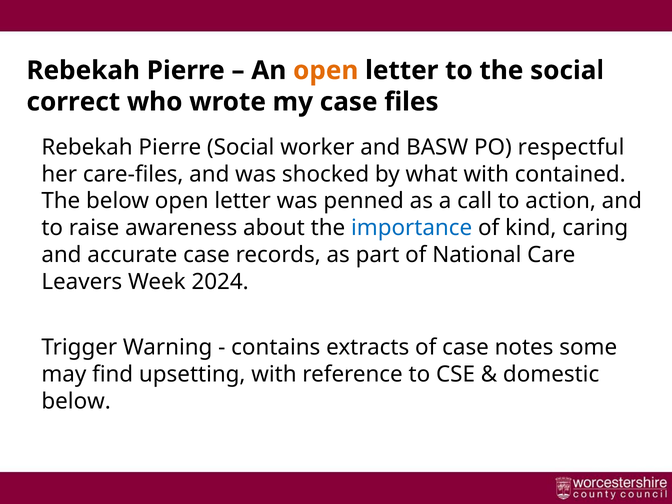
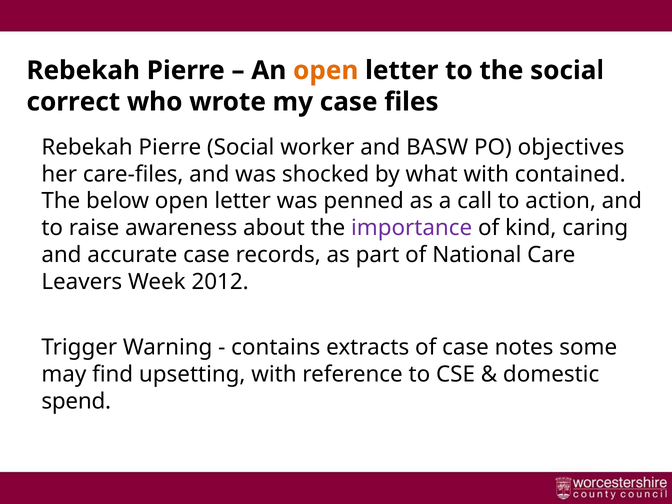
respectful: respectful -> objectives (571, 147)
importance colour: blue -> purple (412, 228)
2024: 2024 -> 2012 (220, 282)
below: below -> spend (76, 401)
